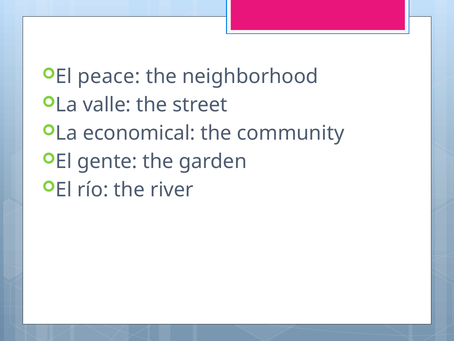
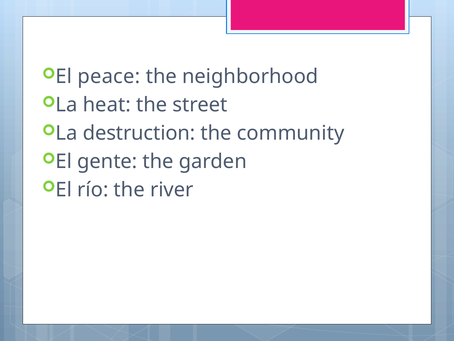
valle: valle -> heat (107, 105)
economical: economical -> destruction (139, 133)
